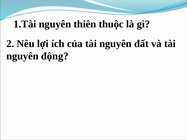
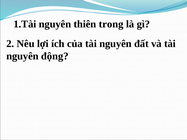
thuộc: thuộc -> trong (111, 24)
